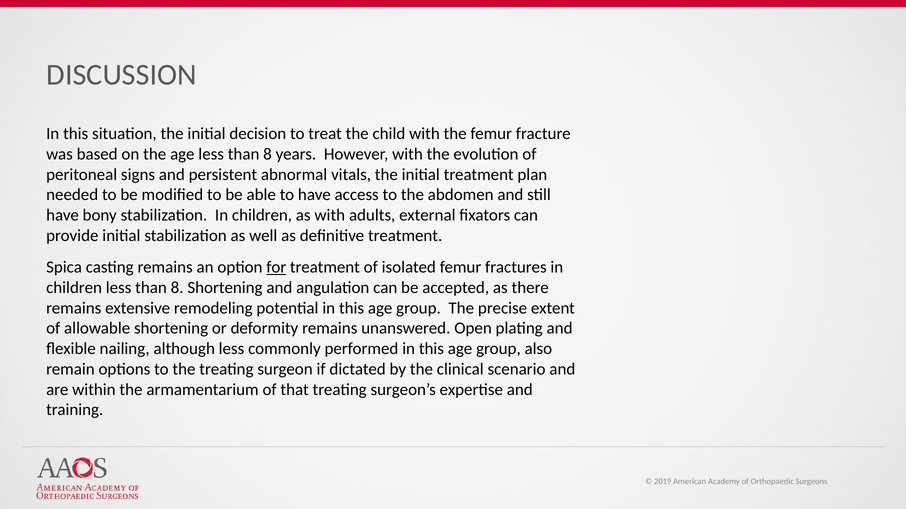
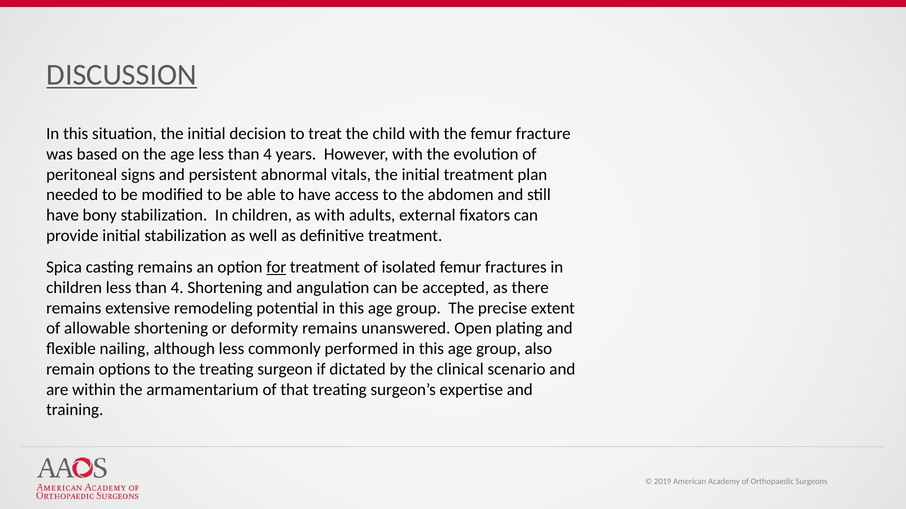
DISCUSSION underline: none -> present (122, 75)
age less than 8: 8 -> 4 (268, 154)
children less than 8: 8 -> 4 (177, 288)
